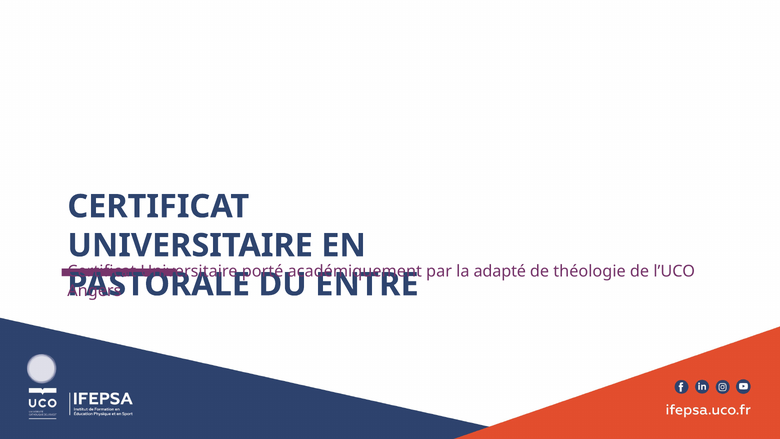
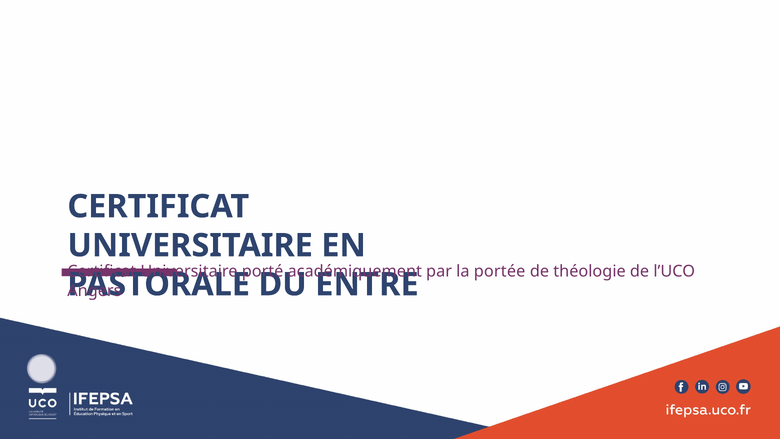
adapté: adapté -> portée (500, 271)
